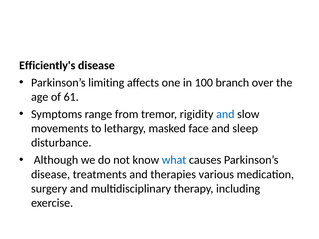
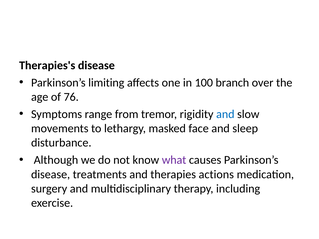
Efficiently's: Efficiently's -> Therapies's (47, 65)
61: 61 -> 76 (71, 97)
what colour: blue -> purple (174, 160)
various: various -> actions (216, 175)
